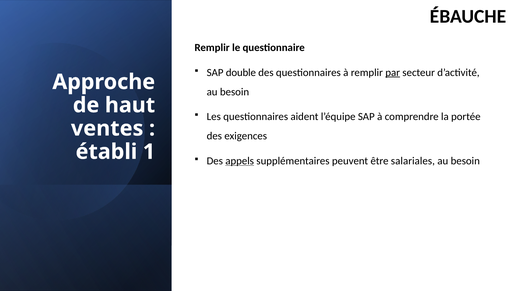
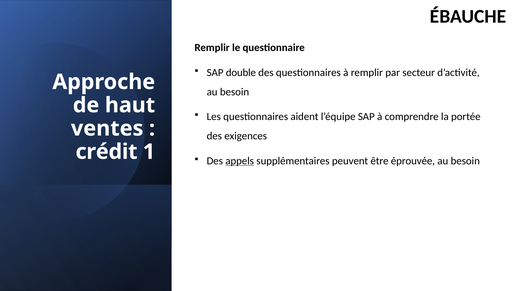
par underline: present -> none (393, 73)
établi: établi -> crédit (107, 152)
salariales: salariales -> éprouvée (413, 161)
